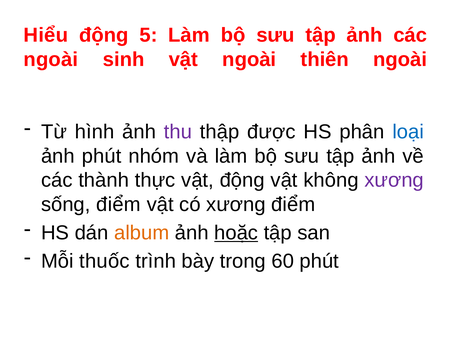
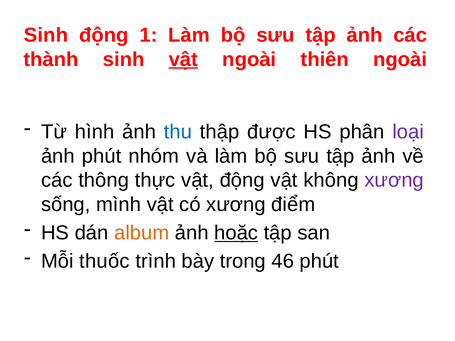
Hiểu: Hiểu -> Sinh (46, 35)
5: 5 -> 1 (149, 35)
ngoài: ngoài -> thành (51, 59)
vật underline: none -> present (183, 59)
thu colour: purple -> blue (178, 132)
loại colour: blue -> purple (408, 132)
thành: thành -> thông (104, 180)
sống điểm: điểm -> mình (119, 205)
60: 60 -> 46 (283, 261)
